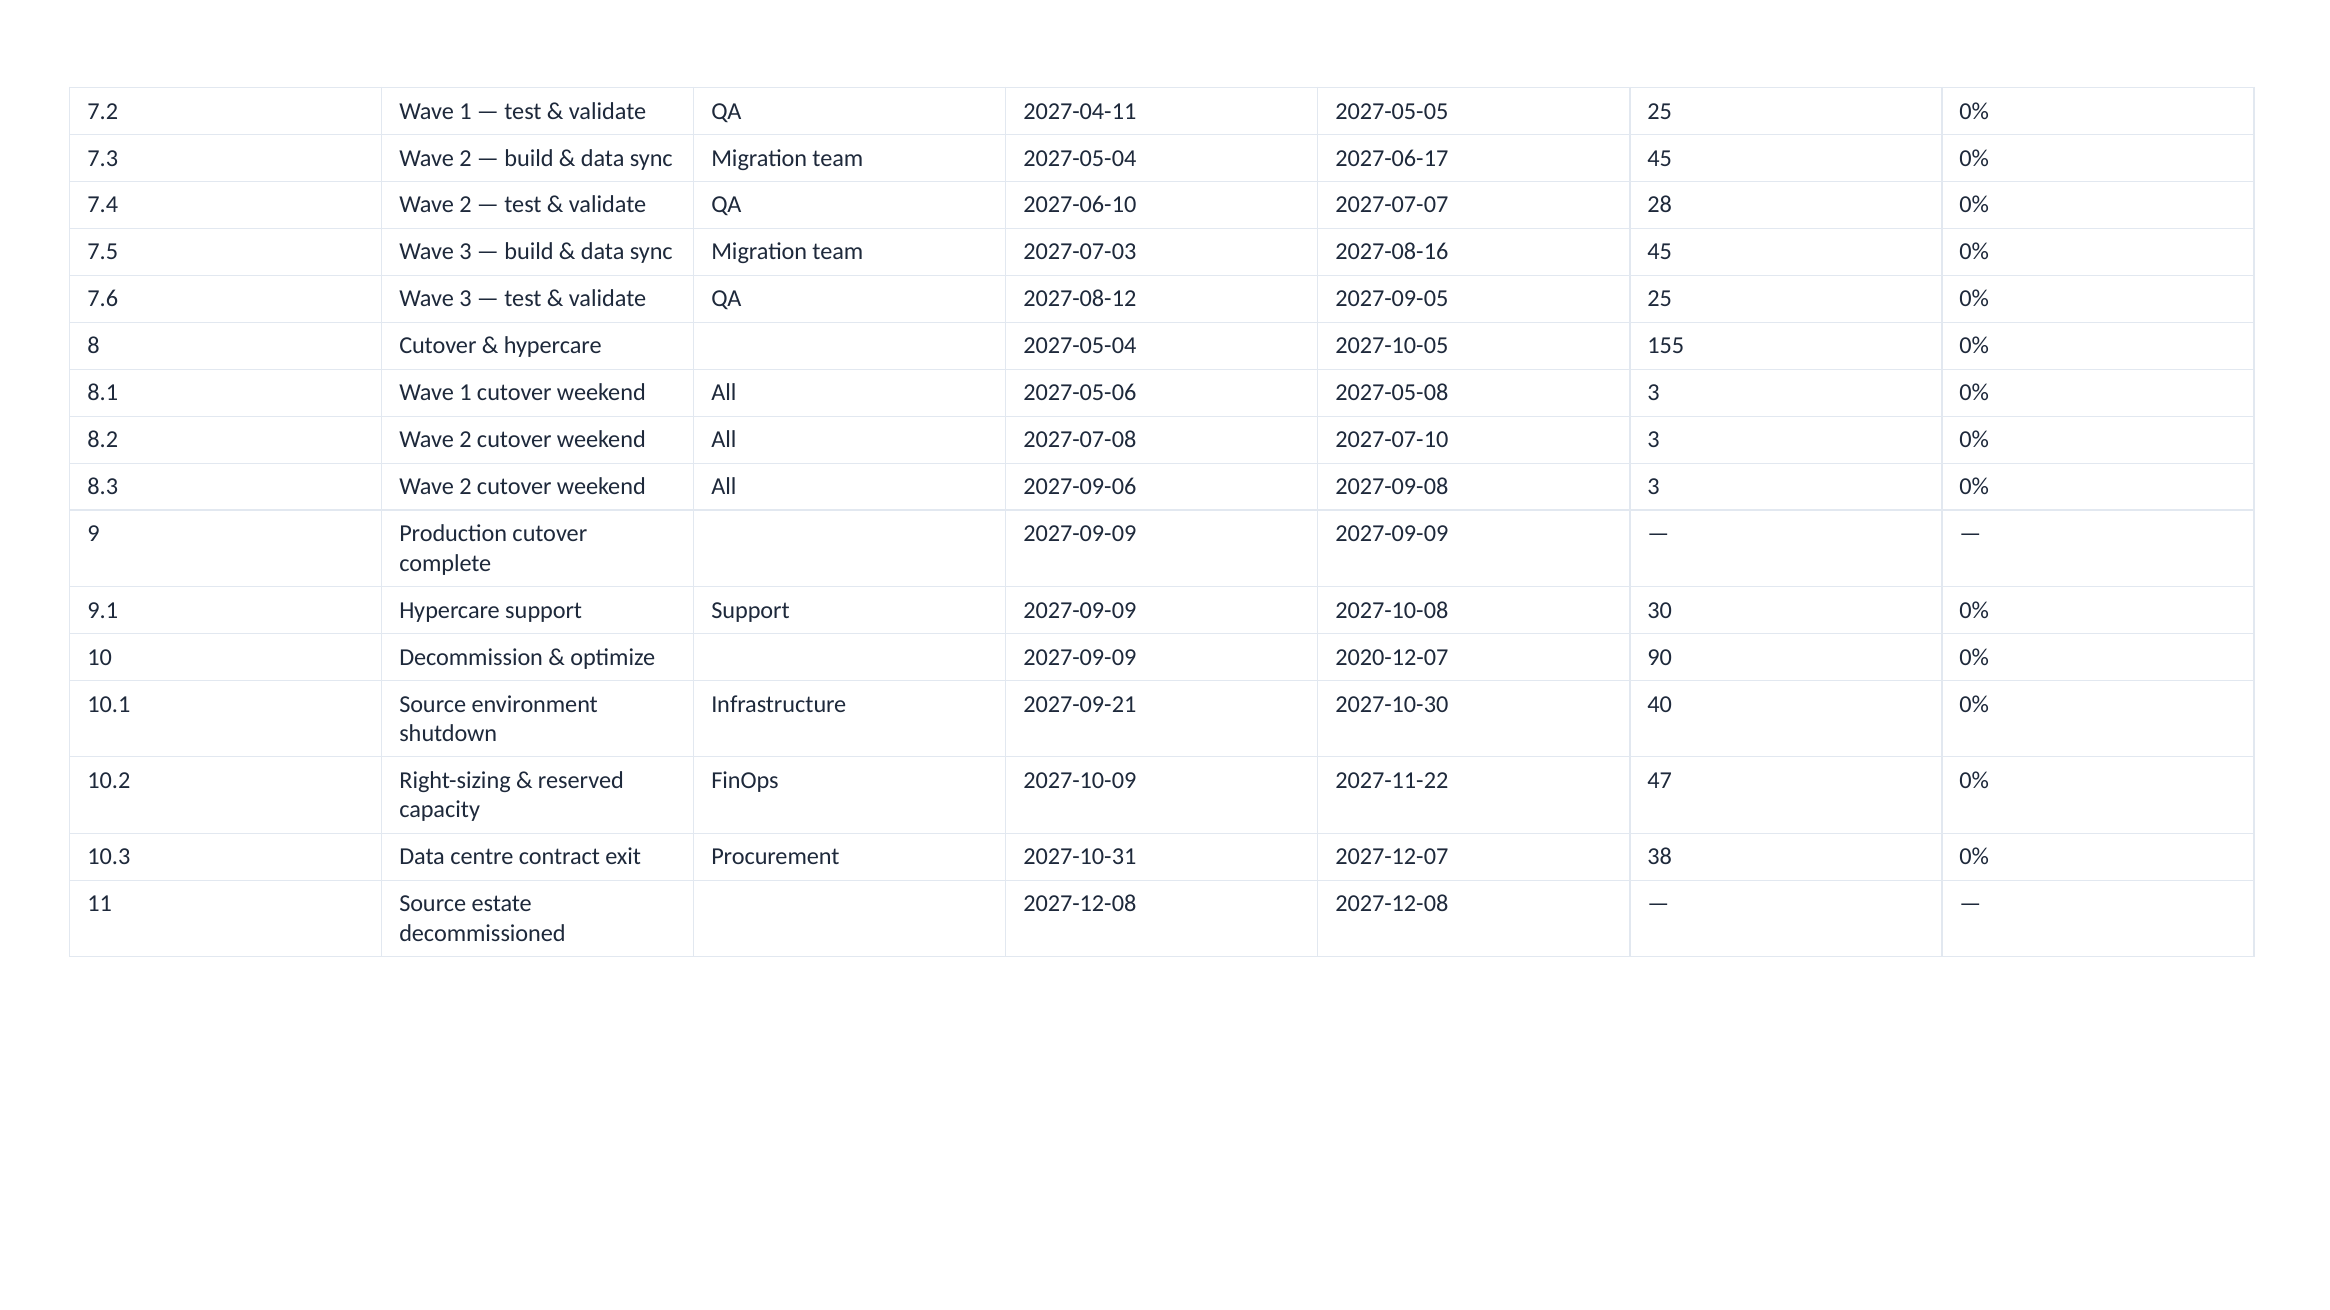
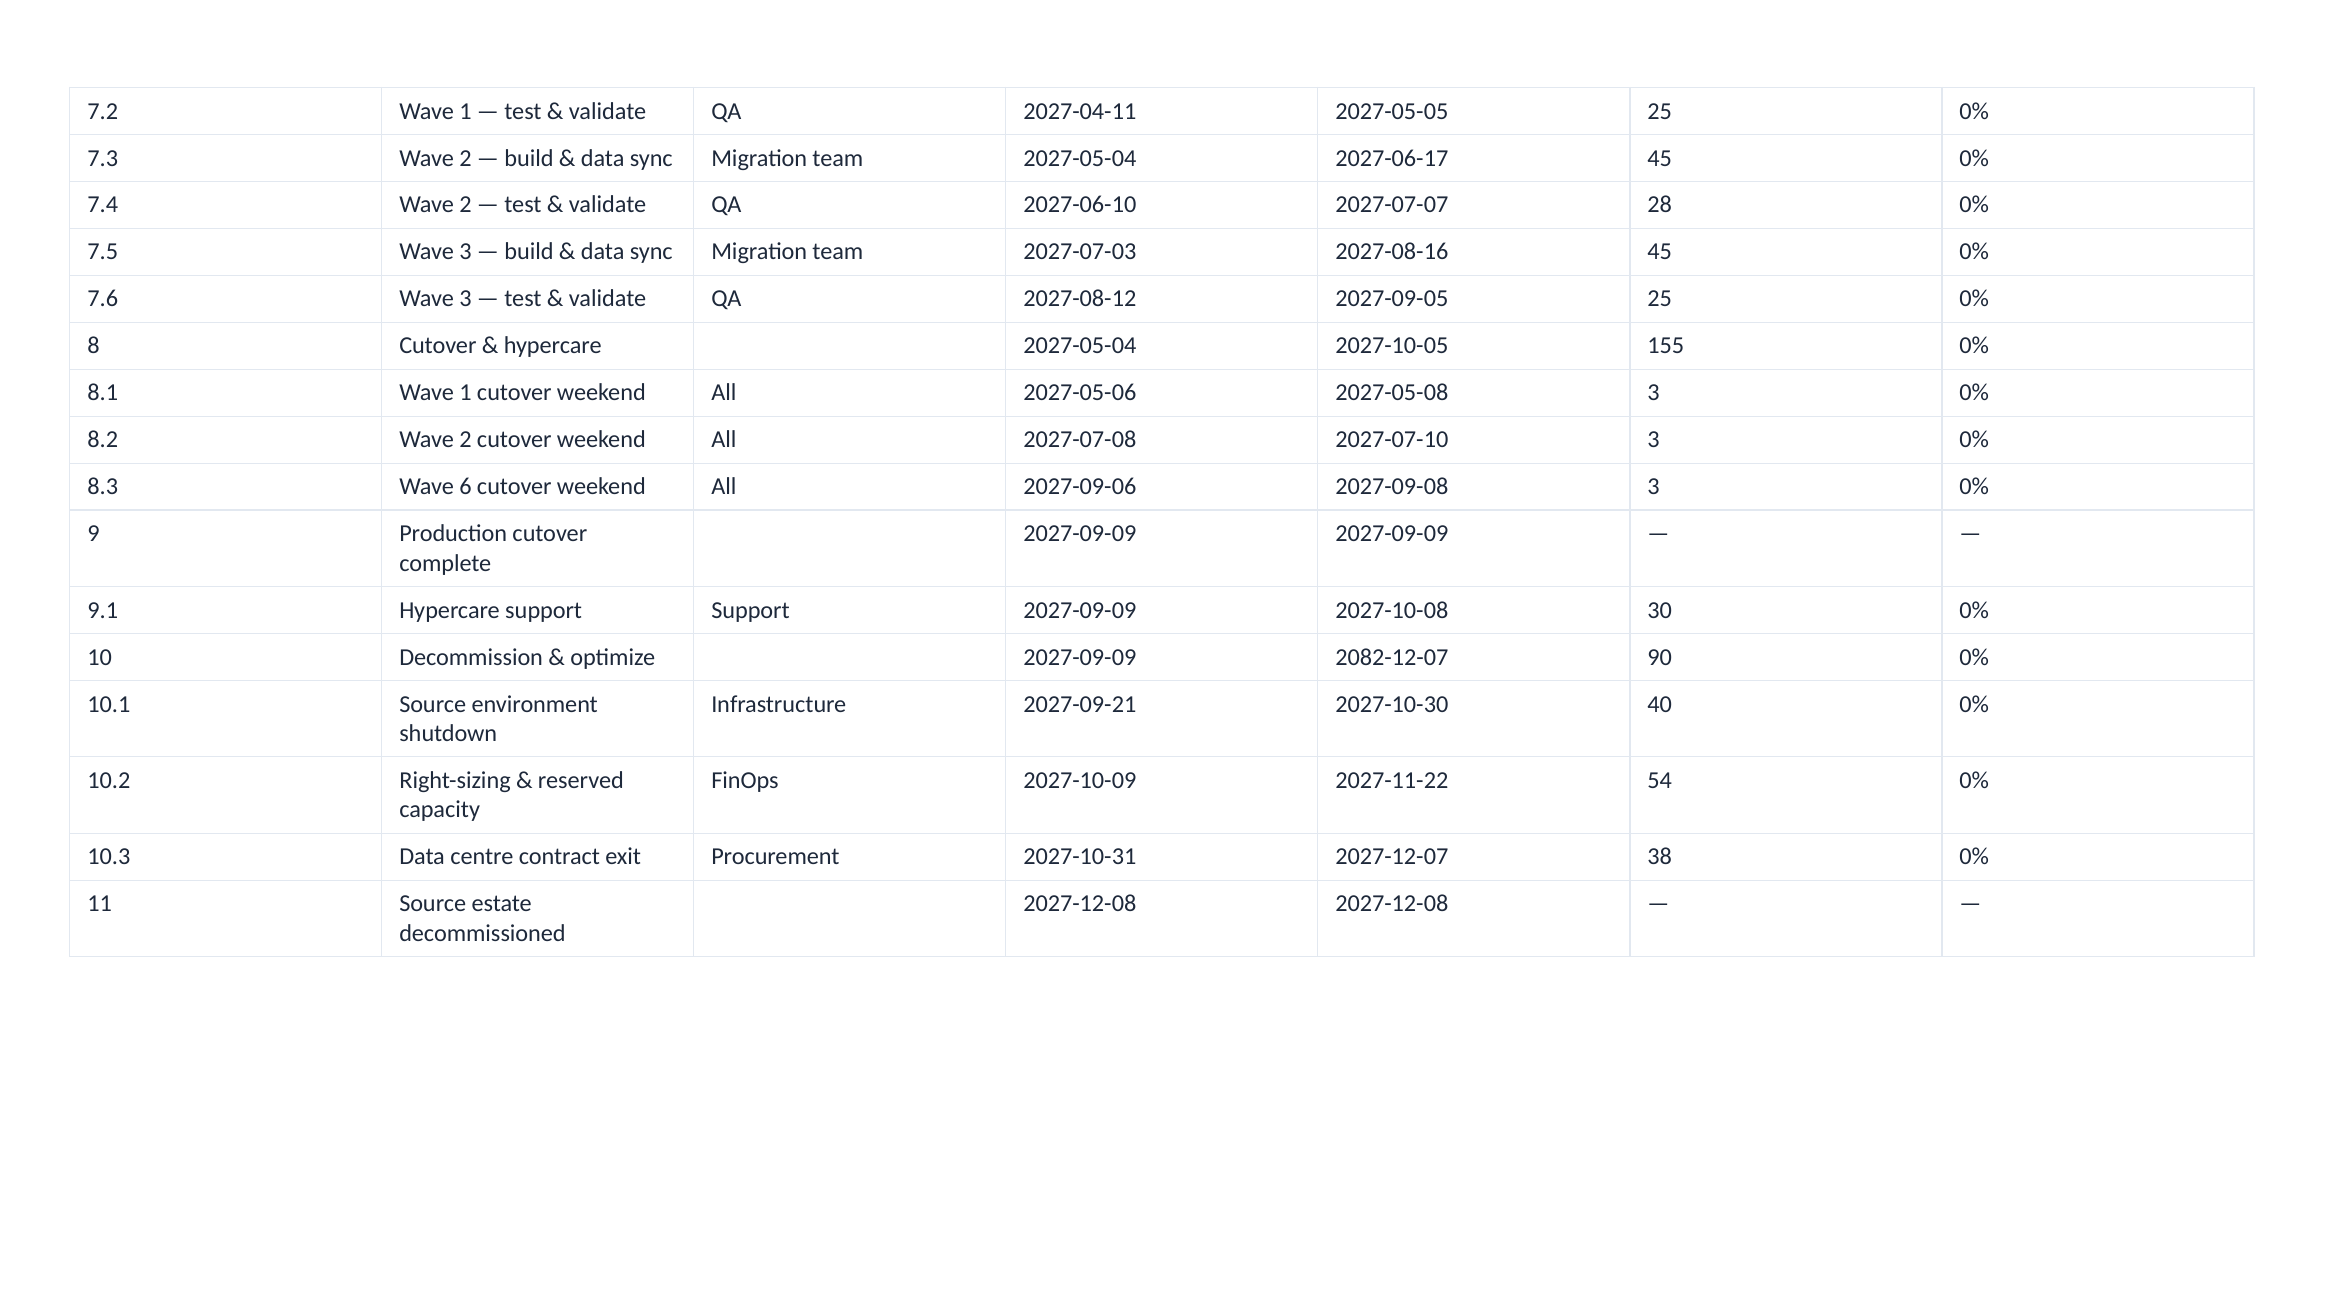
8.3 Wave 2: 2 -> 6 (466, 487)
2020-12-07: 2020-12-07 -> 2082-12-07 (1392, 657)
47: 47 -> 54 (1660, 781)
